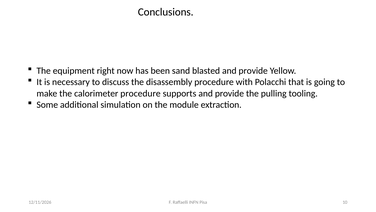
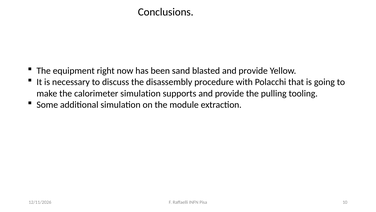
calorimeter procedure: procedure -> simulation (141, 93)
